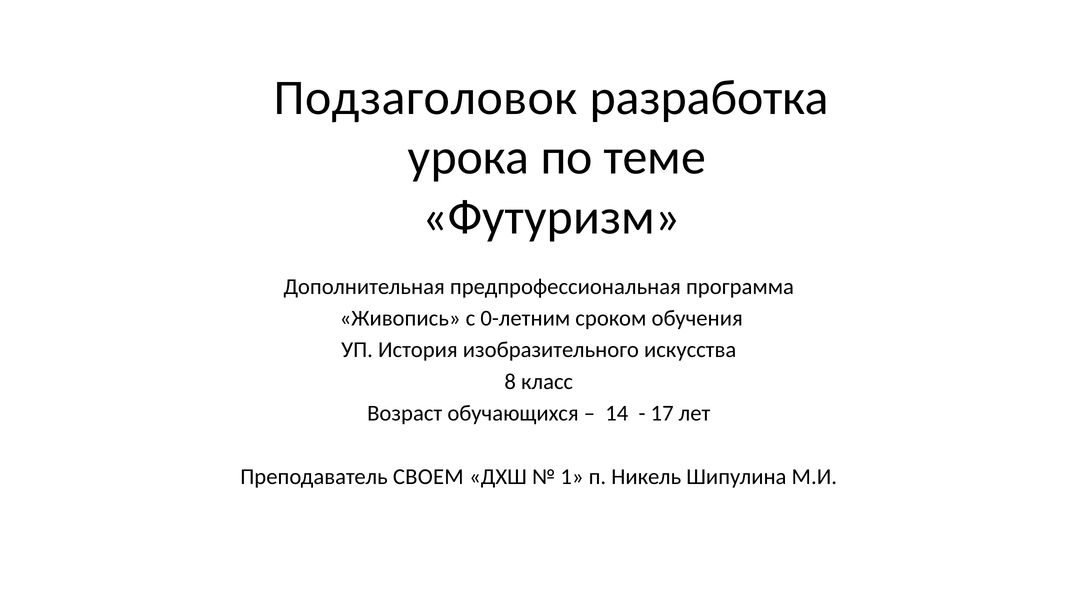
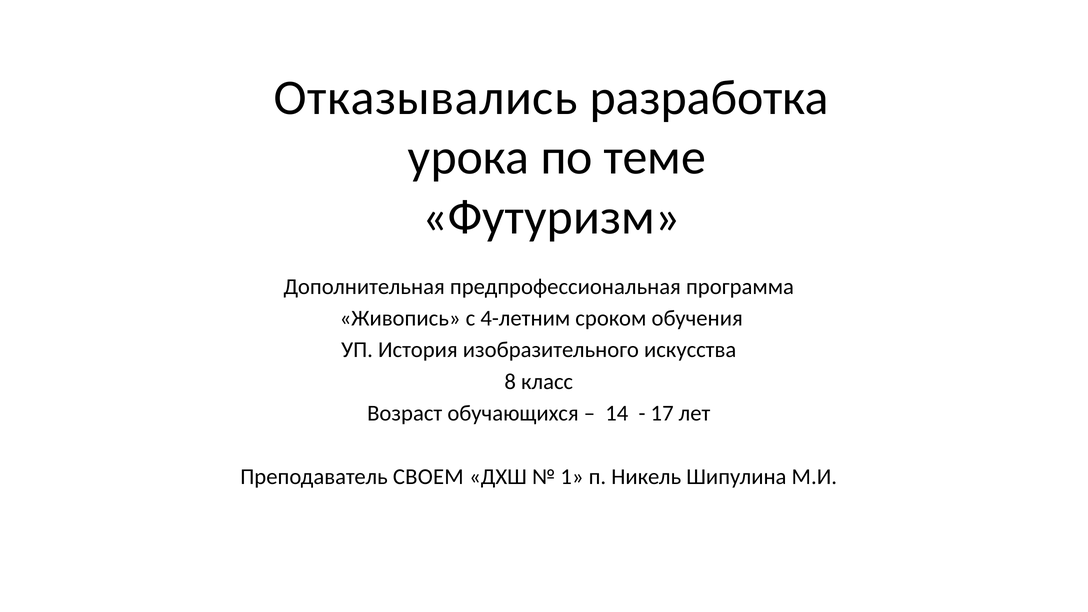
Подзаголовок: Подзаголовок -> Отказывались (426, 98)
0-летним: 0-летним -> 4-летним (525, 318)
